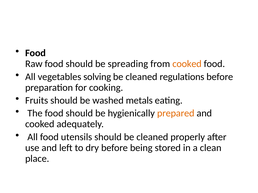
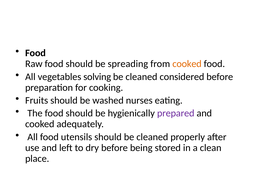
regulations: regulations -> considered (182, 77)
metals: metals -> nurses (139, 101)
prepared colour: orange -> purple (176, 114)
